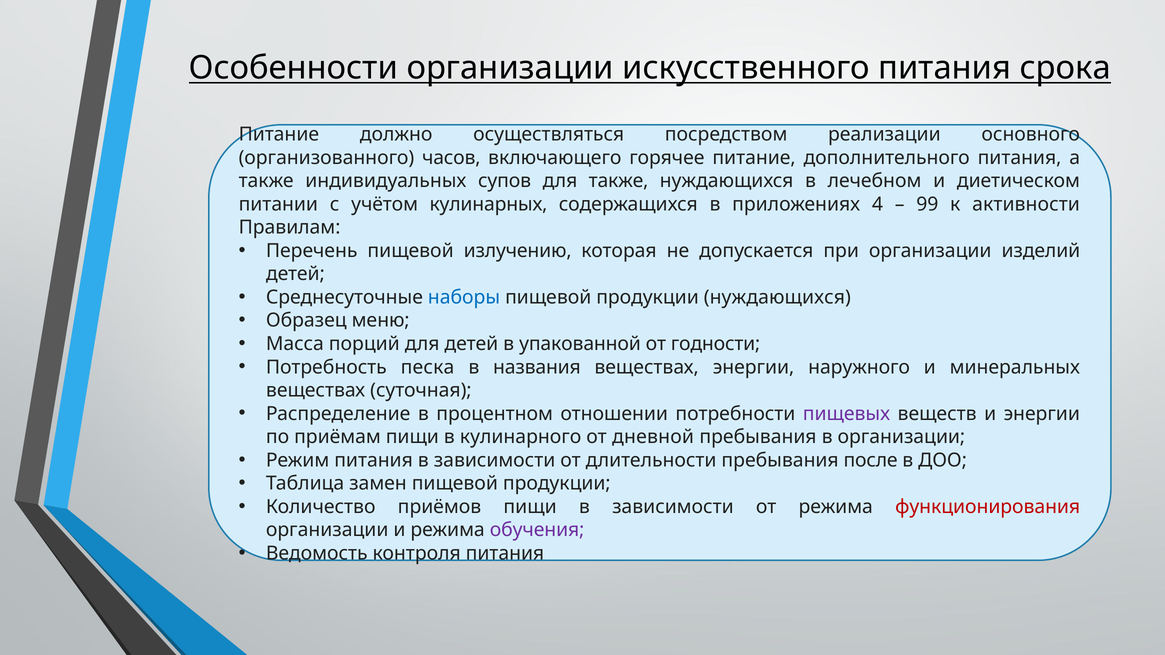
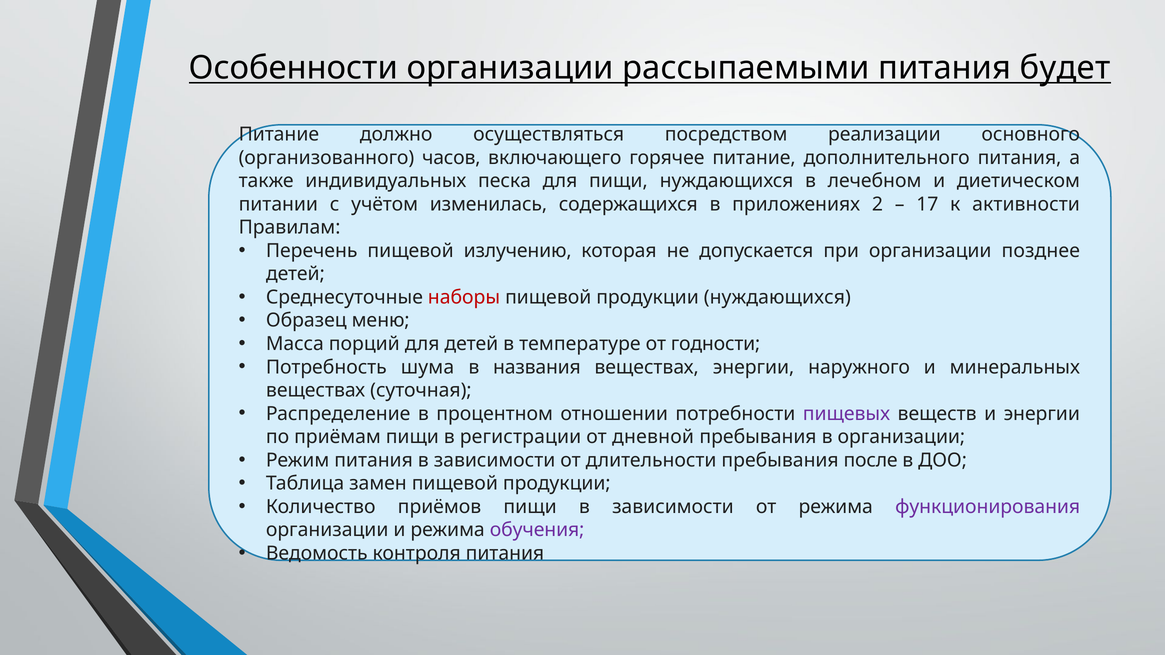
искусственного: искусственного -> рассыпаемыми (746, 68)
срока: срока -> будет (1065, 68)
супов: супов -> песка (505, 181)
для также: также -> пищи (618, 181)
кулинарных: кулинарных -> изменилась (488, 204)
4: 4 -> 2 (877, 204)
99: 99 -> 17 (927, 204)
изделий: изделий -> позднее (1041, 251)
наборы colour: blue -> red (464, 297)
упакованной: упакованной -> температуре (580, 344)
песка: песка -> шума (428, 367)
кулинарного: кулинарного -> регистрации (521, 437)
функционирования colour: red -> purple (988, 507)
